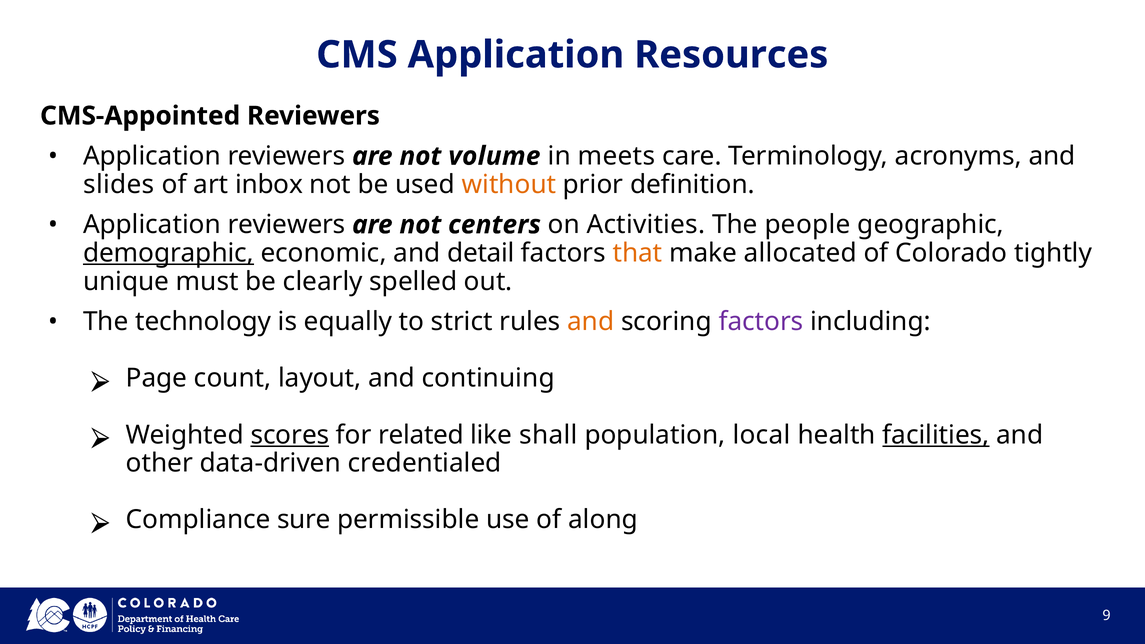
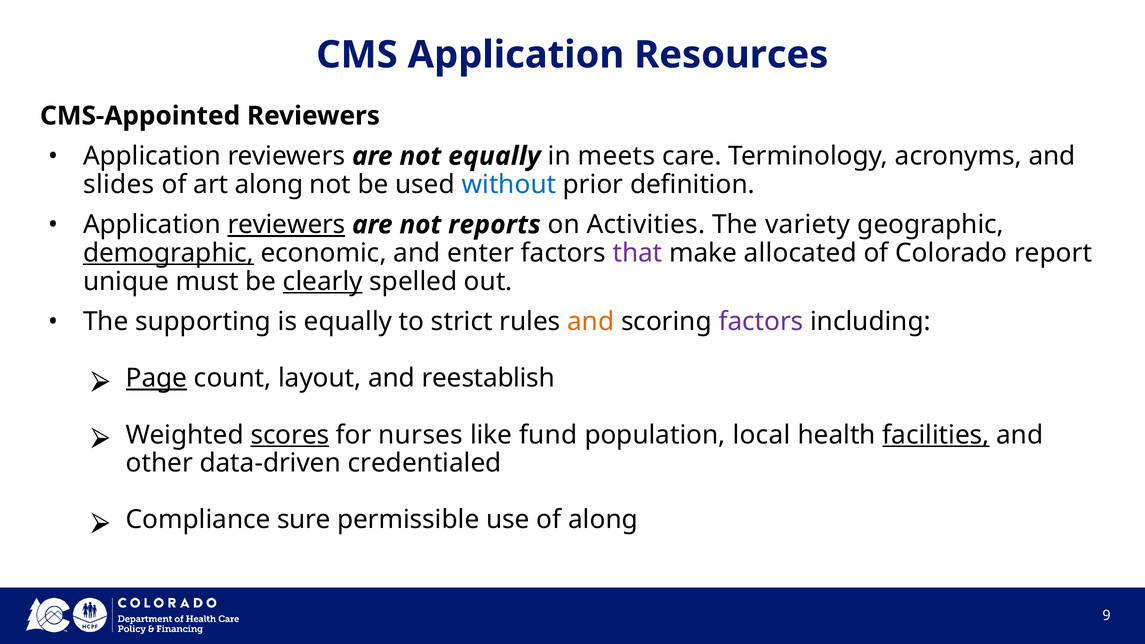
not volume: volume -> equally (494, 156)
art inbox: inbox -> along (269, 184)
without colour: orange -> blue (509, 184)
reviewers underline: none -> present (286, 225)
centers: centers -> reports (494, 225)
people: people -> variety (807, 225)
detail: detail -> enter (481, 253)
that colour: orange -> purple (638, 253)
tightly: tightly -> report (1053, 253)
clearly underline: none -> present (323, 281)
technology: technology -> supporting (203, 322)
Page underline: none -> present (157, 378)
continuing: continuing -> reestablish (488, 378)
related: related -> nurses (421, 435)
shall: shall -> fund (548, 435)
